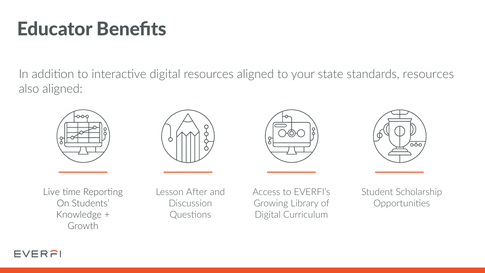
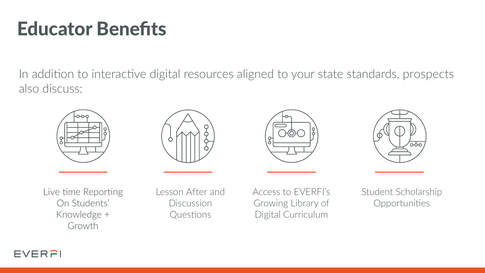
standards resources: resources -> prospects (428, 74)
also aligned: aligned -> discuss (62, 89)
